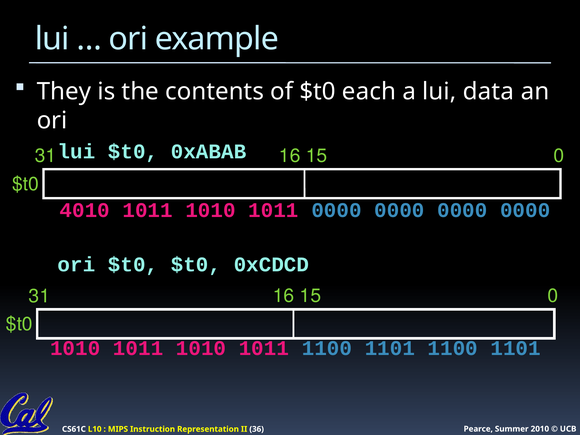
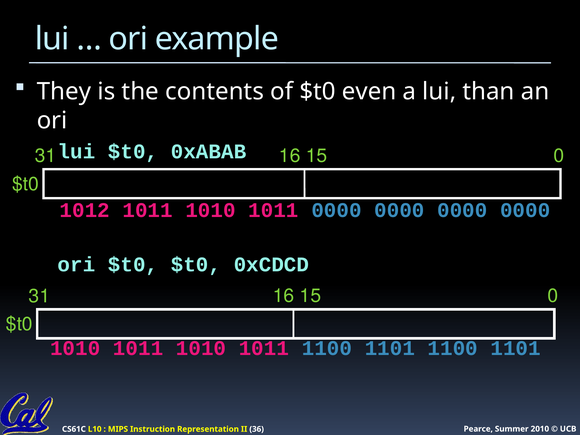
each: each -> even (369, 92)
data: data -> than (488, 92)
4010: 4010 -> 1012 (85, 210)
